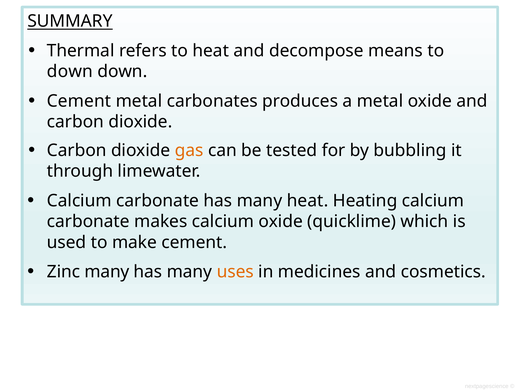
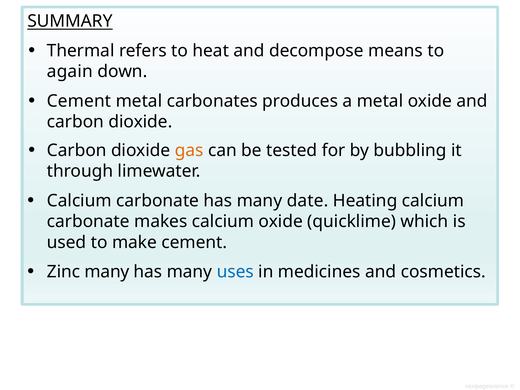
down: down -> again (70, 72)
many heat: heat -> date (308, 201)
uses colour: orange -> blue (235, 272)
